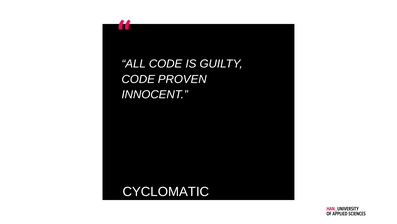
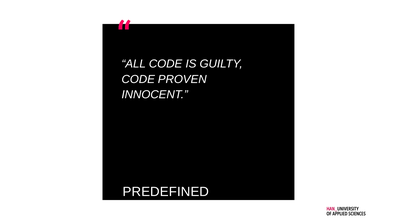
CYCLOMATIC: CYCLOMATIC -> PREDEFINED (166, 191)
